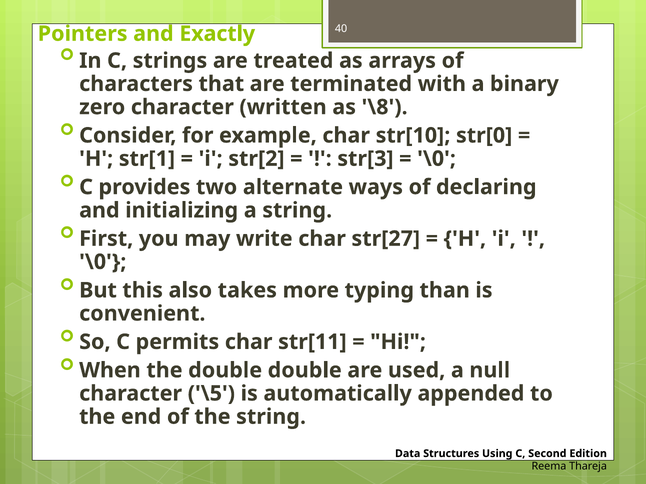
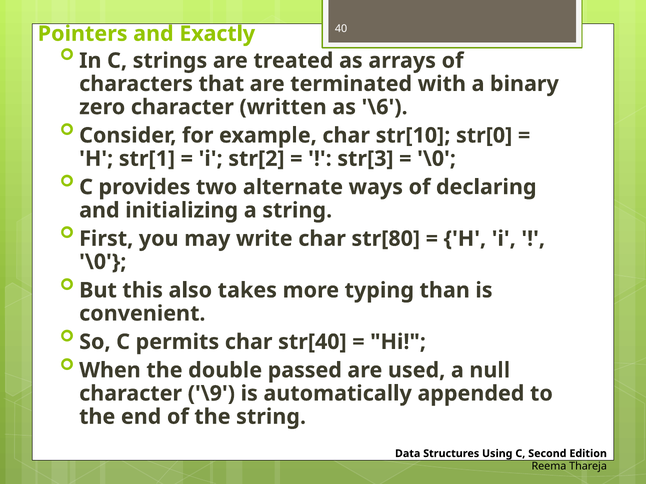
\8: \8 -> \6 (385, 107)
str[27: str[27 -> str[80 (386, 239)
str[11: str[11 -> str[40 (312, 342)
double double: double -> passed (305, 371)
\5: \5 -> \9 (211, 394)
